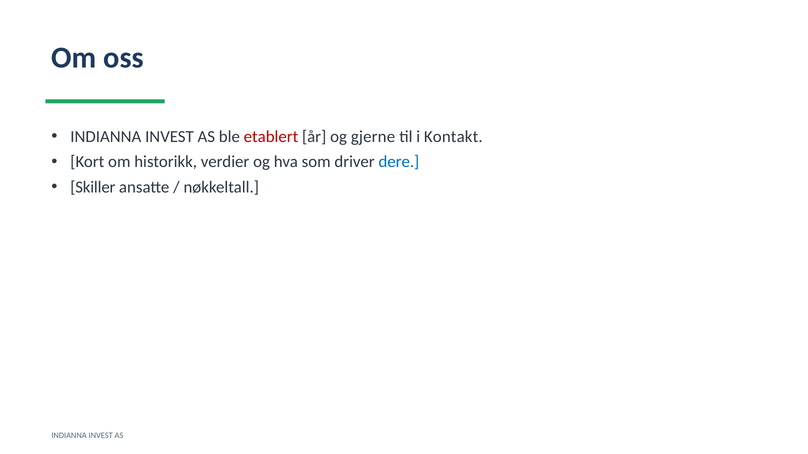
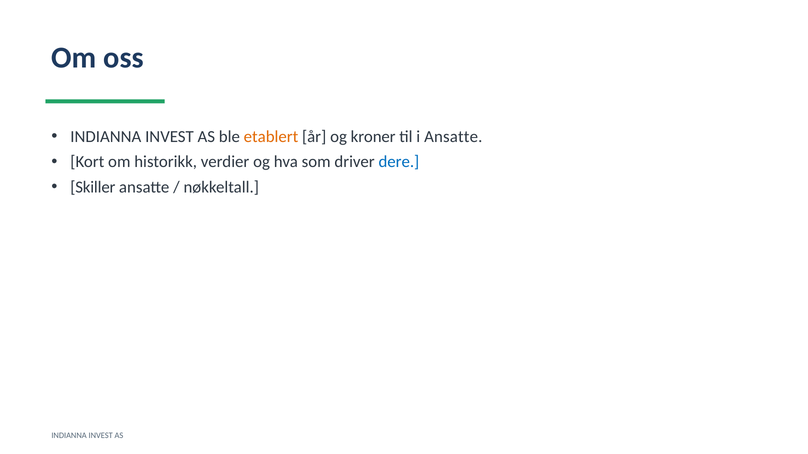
etablert colour: red -> orange (271, 137)
gjerne: gjerne -> kroner (373, 137)
i Kontakt: Kontakt -> Ansatte (453, 137)
